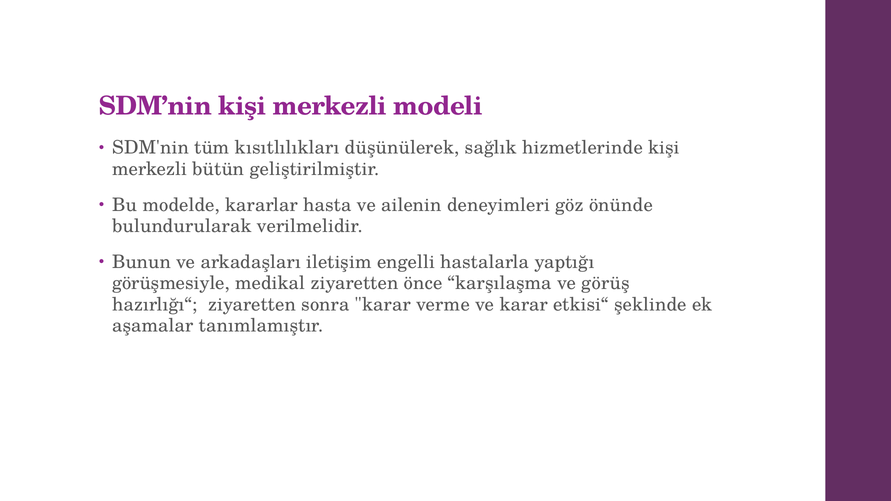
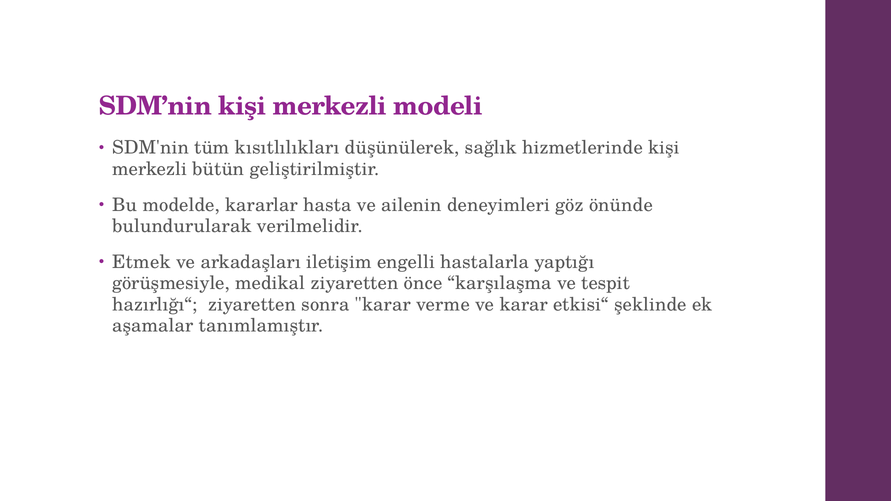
Bunun: Bunun -> Etmek (141, 262)
görüş: görüş -> tespit (606, 283)
